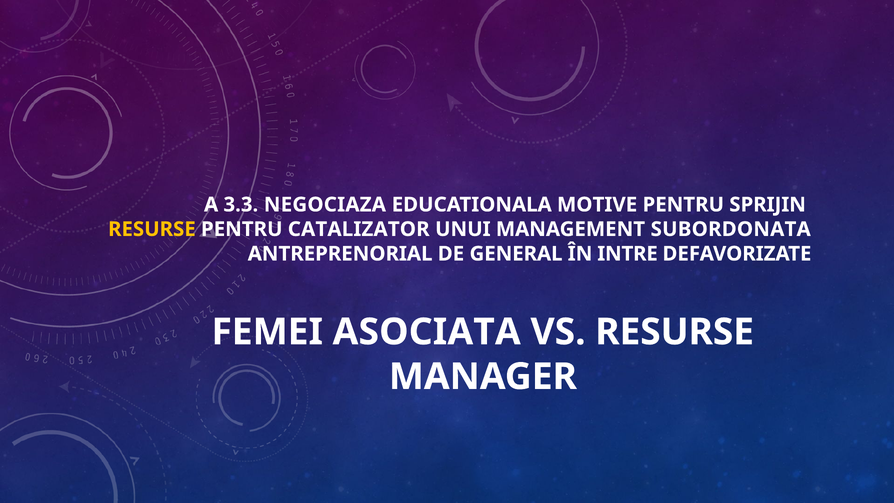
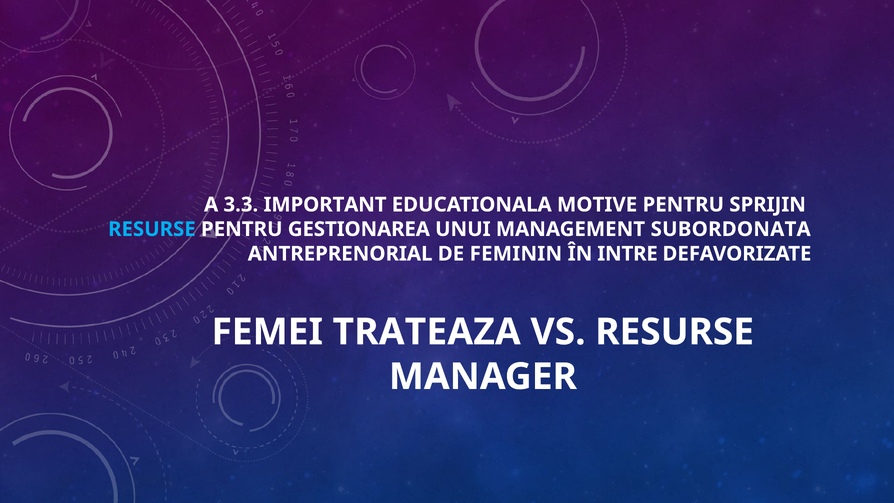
NEGOCIAZA: NEGOCIAZA -> IMPORTANT (325, 205)
RESURSE colour: yellow -> light blue (152, 229)
CATALIZATOR: CATALIZATOR -> GESTIONAREA (359, 229)
GENERAL: GENERAL -> FEMININ (516, 254)
ASOCIATA: ASOCIATA -> TRATEAZA (427, 332)
